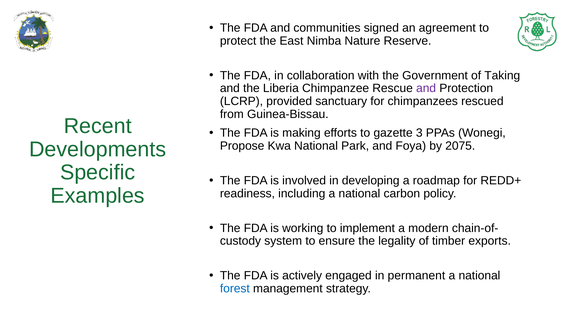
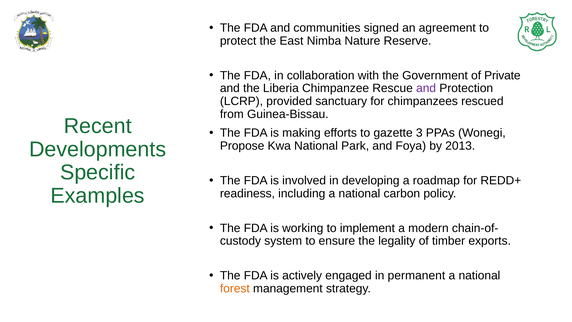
Taking: Taking -> Private (502, 75)
2075: 2075 -> 2013 (460, 146)
forest colour: blue -> orange (235, 288)
